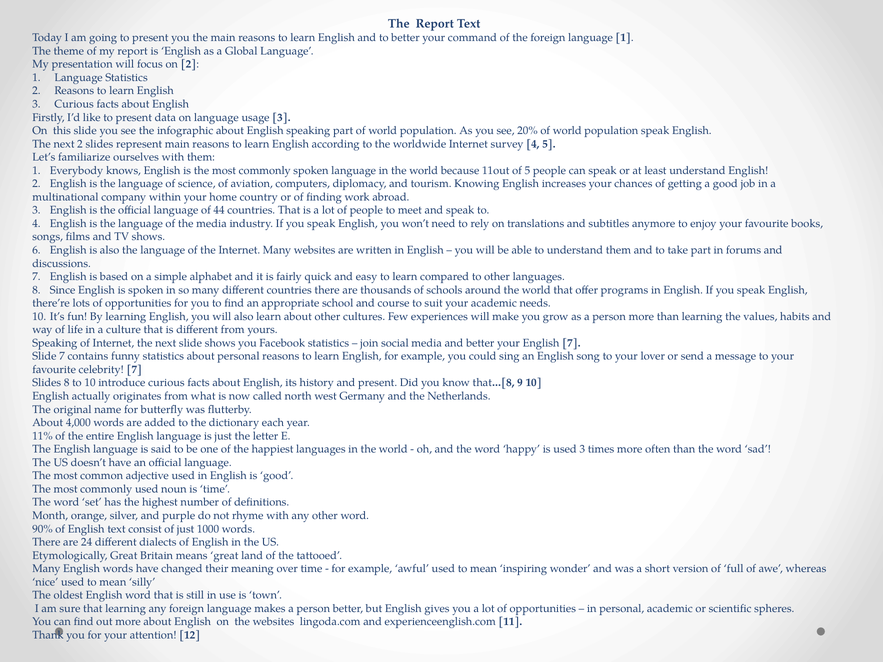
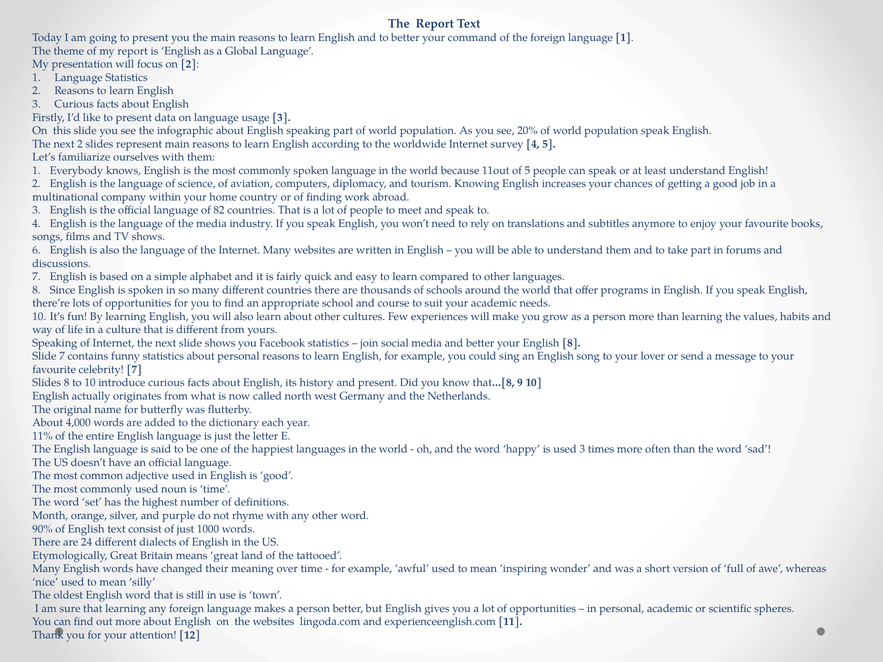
44: 44 -> 82 (219, 210)
English 7: 7 -> 8 (571, 343)
